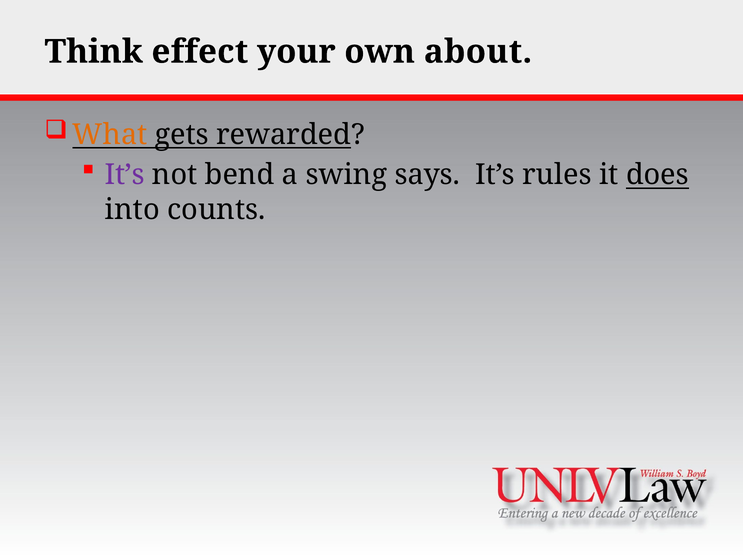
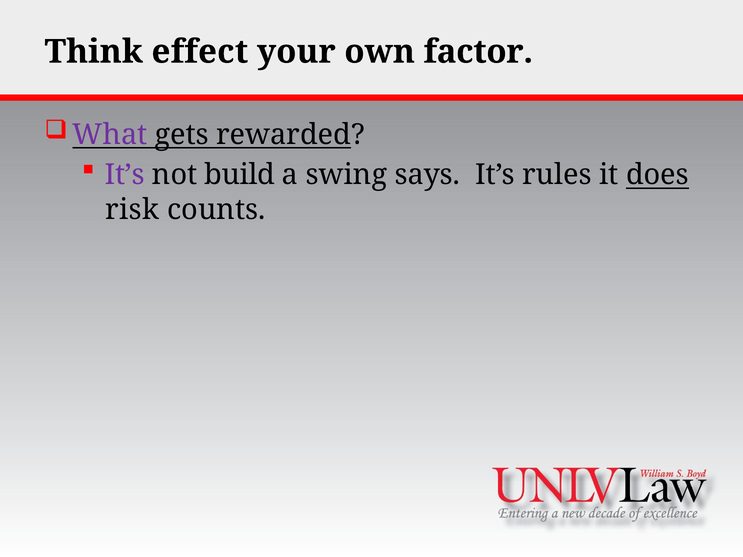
about: about -> factor (478, 52)
What colour: orange -> purple (110, 135)
bend: bend -> build (240, 175)
into: into -> risk (132, 210)
